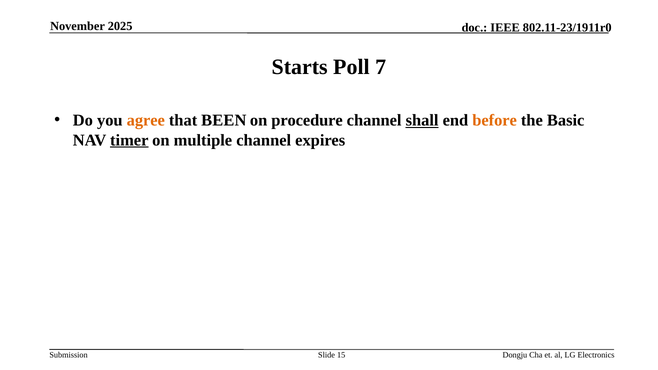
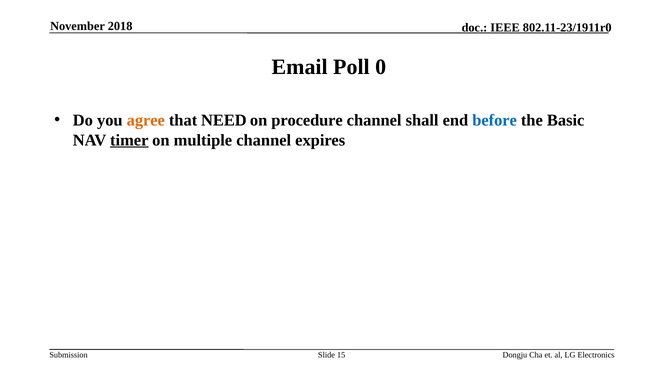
2025: 2025 -> 2018 (120, 26)
Starts: Starts -> Email (300, 67)
7: 7 -> 0 (381, 67)
BEEN: BEEN -> NEED (224, 120)
shall underline: present -> none (422, 120)
before colour: orange -> blue (495, 120)
